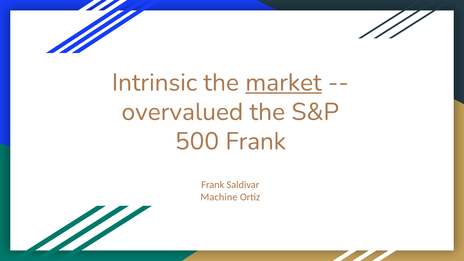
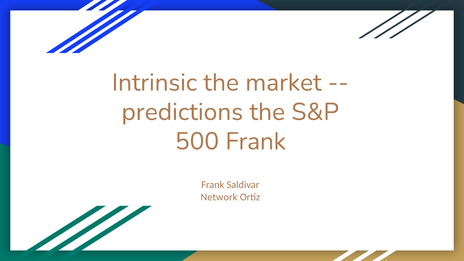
market underline: present -> none (283, 83)
overvalued: overvalued -> predictions (182, 112)
Machine: Machine -> Network (219, 197)
